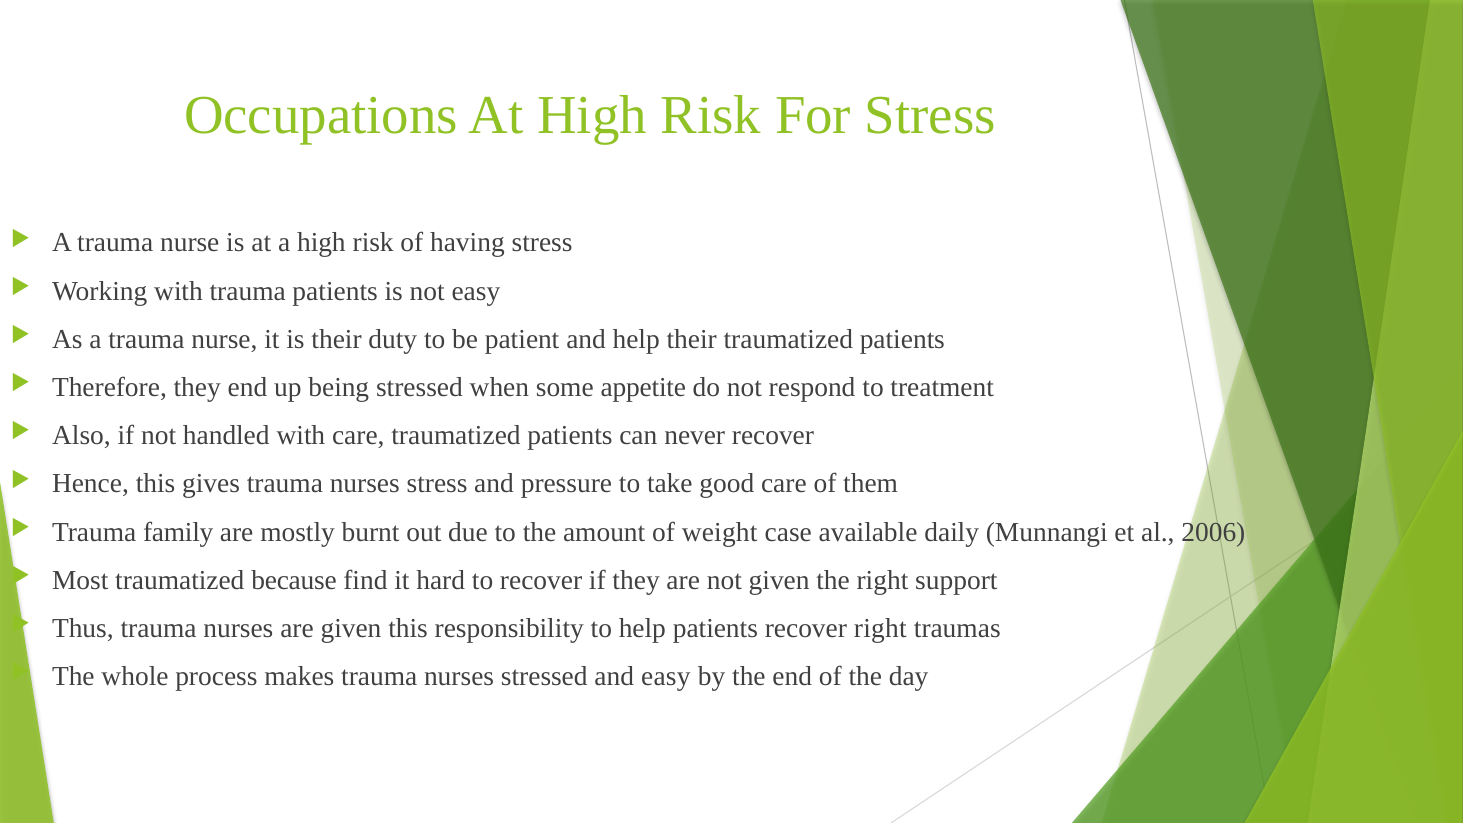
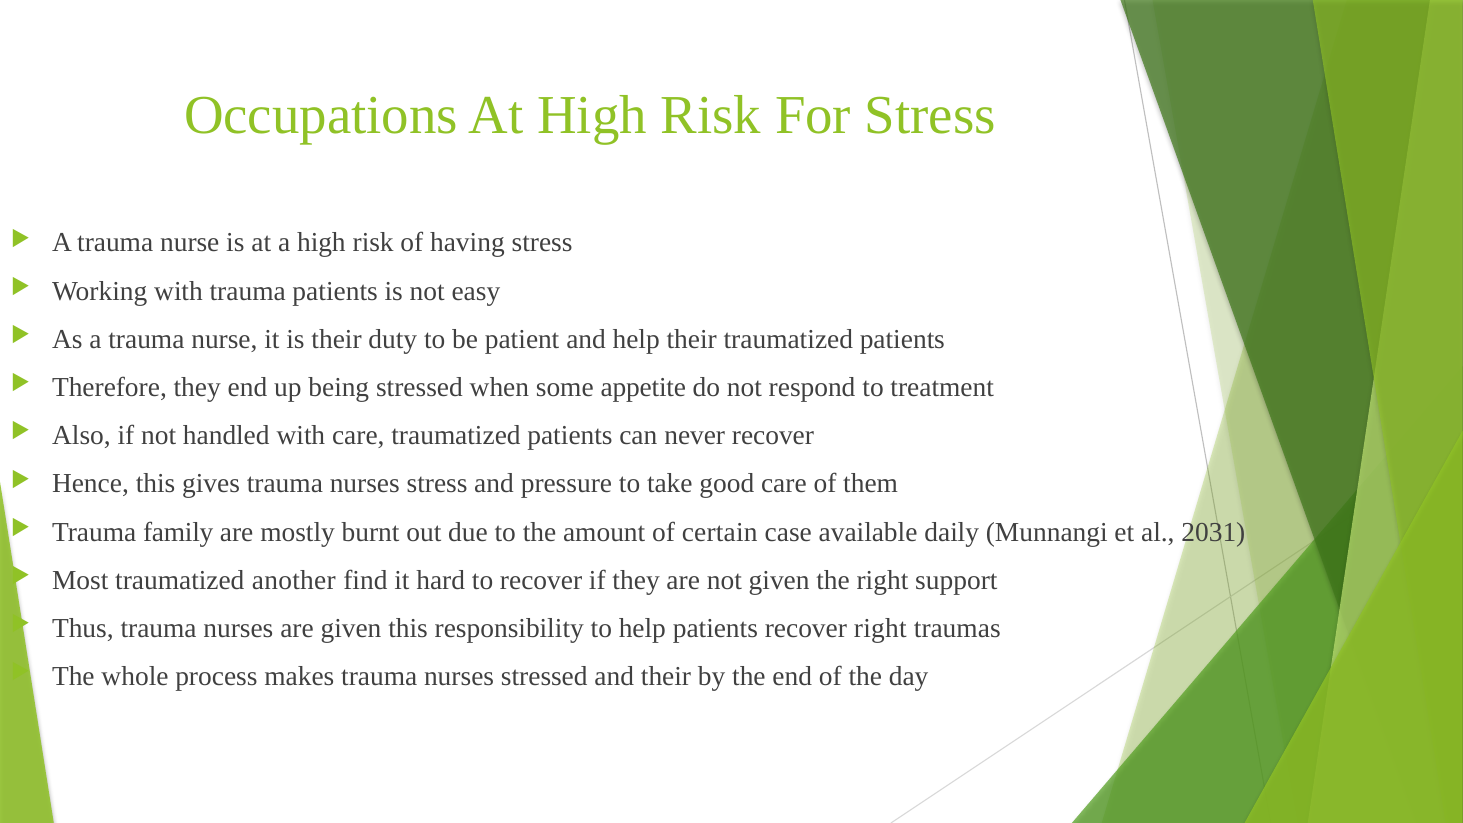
weight: weight -> certain (720, 532)
2006: 2006 -> 2031 (1213, 532)
because: because -> another (294, 580)
and easy: easy -> their (666, 676)
